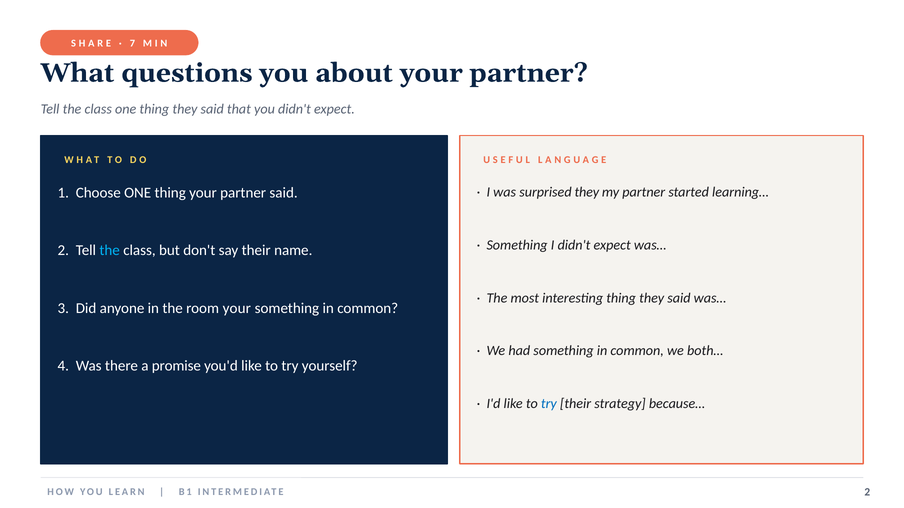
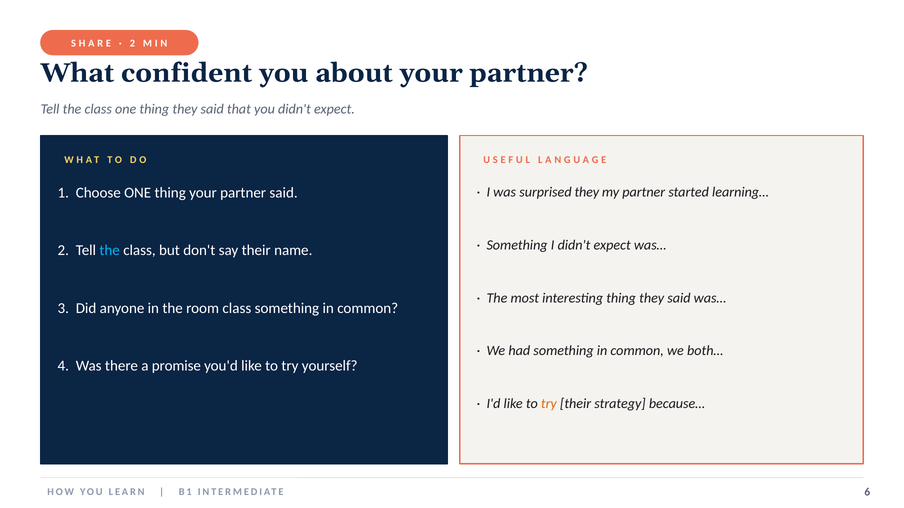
7: 7 -> 2 (132, 43)
questions: questions -> confident (187, 73)
room your: your -> class (237, 308)
try colour: blue -> orange (549, 404)
INTERMEDIATE 2: 2 -> 6 (867, 492)
